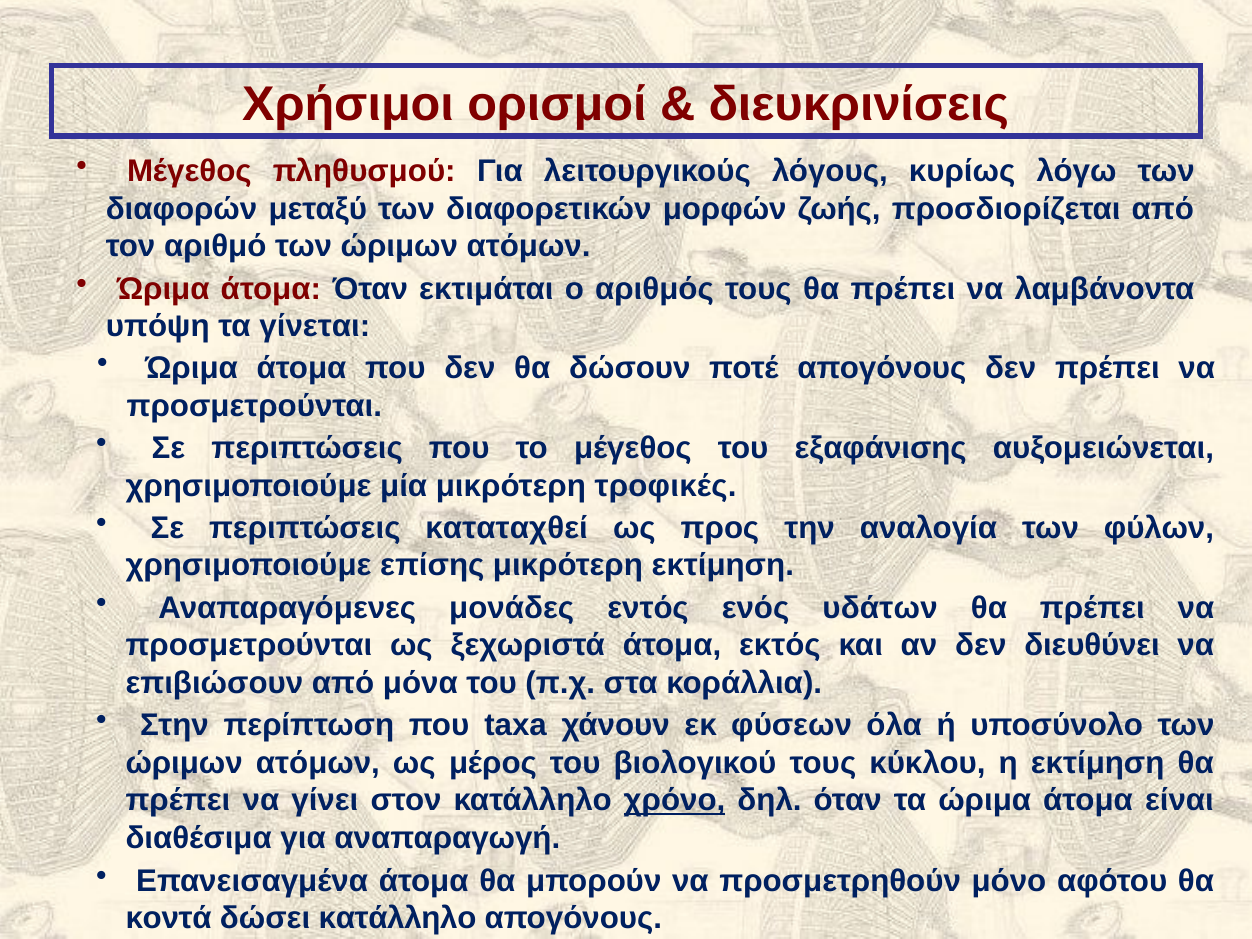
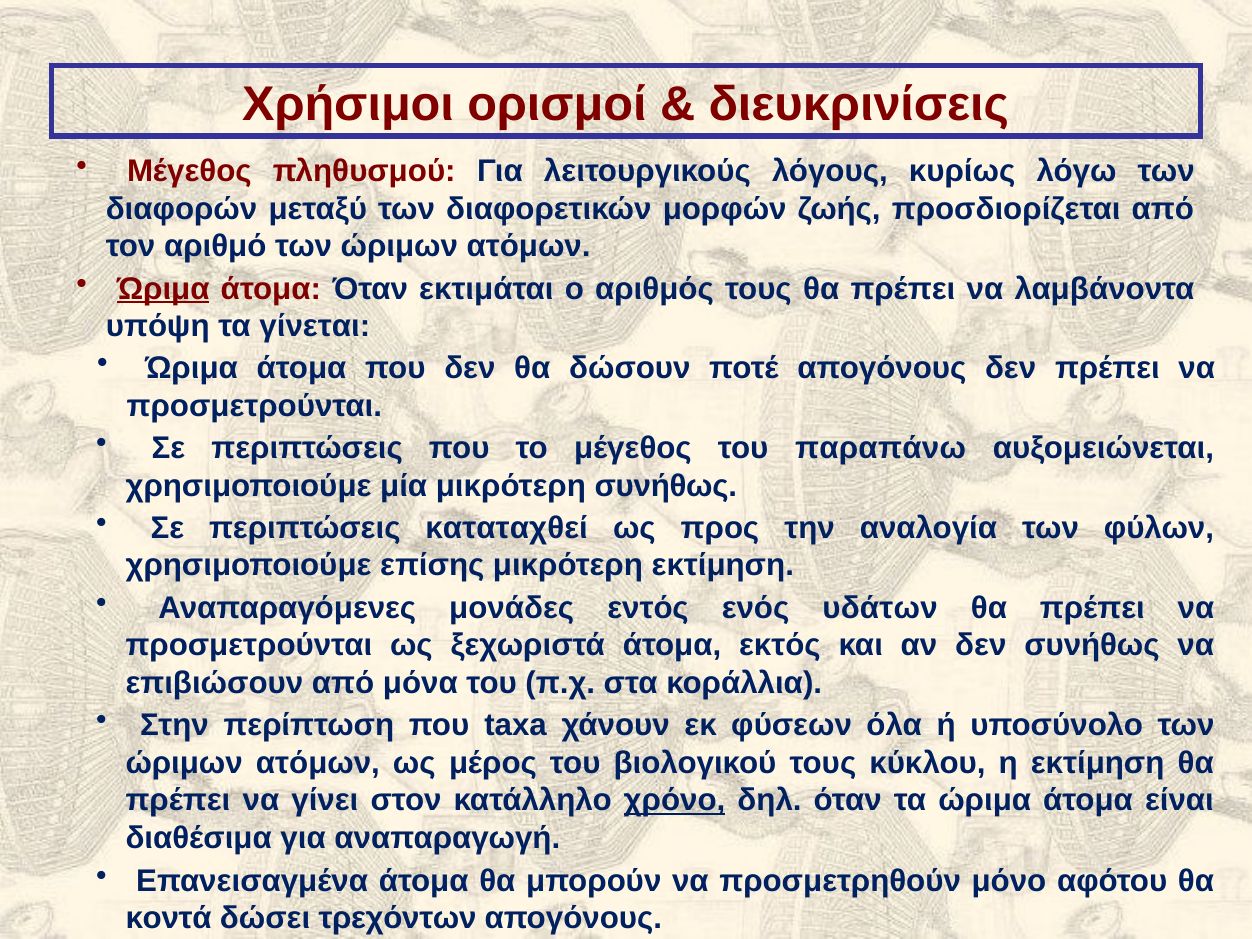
Ώριμα underline: none -> present (163, 289)
εξαφάνισης: εξαφάνισης -> παραπάνω (880, 448)
μικρότερη τροφικές: τροφικές -> συνήθως (666, 486)
δεν διευθύνει: διευθύνει -> συνήθως (1092, 645)
δώσει κατάλληλο: κατάλληλο -> τρεχόντων (397, 919)
